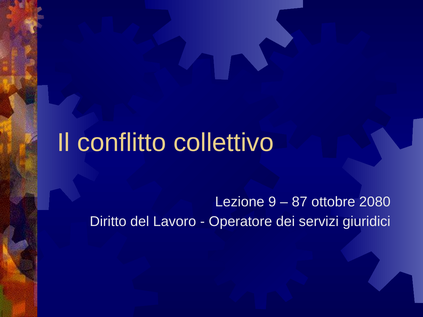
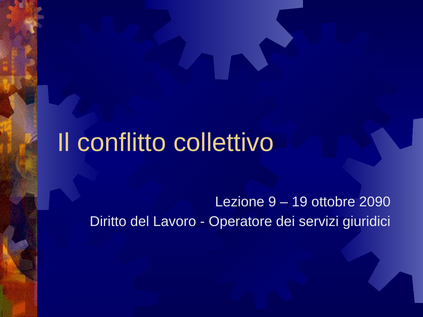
87: 87 -> 19 (300, 202)
2080: 2080 -> 2090 (375, 202)
